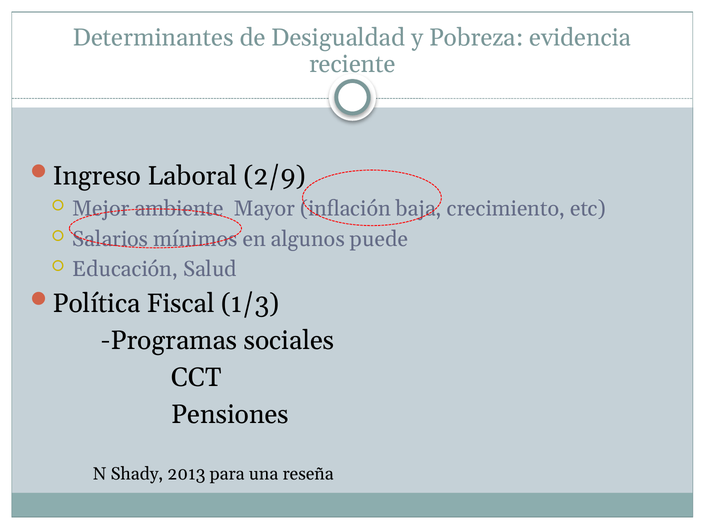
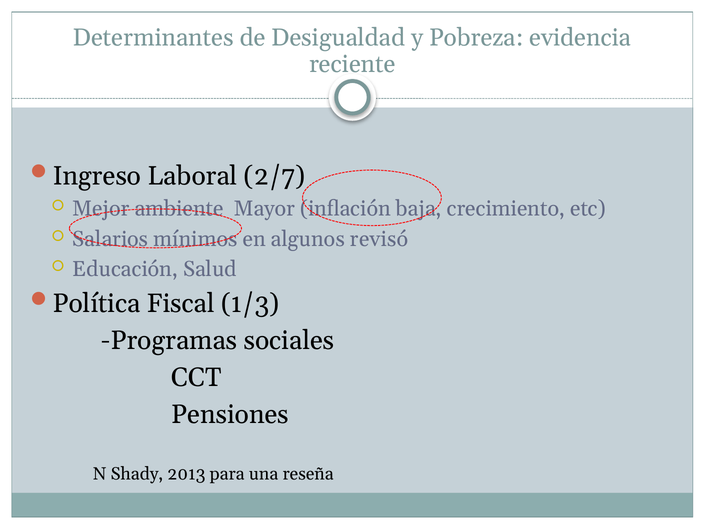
2/9: 2/9 -> 2/7 (275, 176)
puede: puede -> revisó (379, 239)
